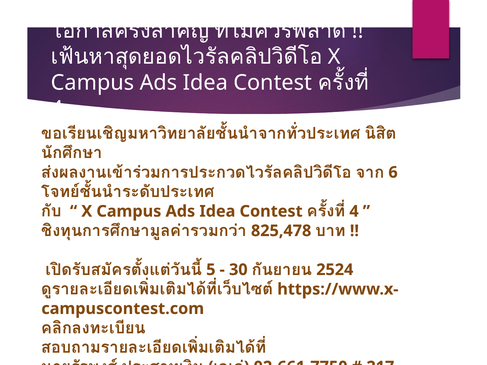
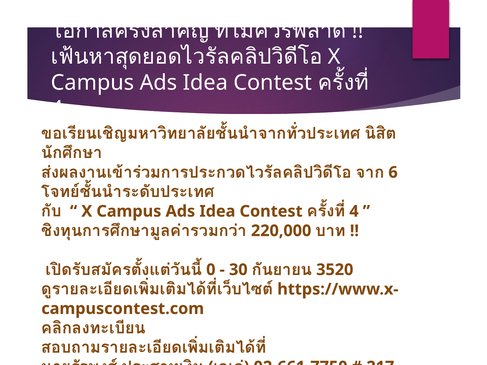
825,478: 825,478 -> 220,000 (281, 231)
5: 5 -> 0 (211, 270)
2524: 2524 -> 3520 (335, 270)
